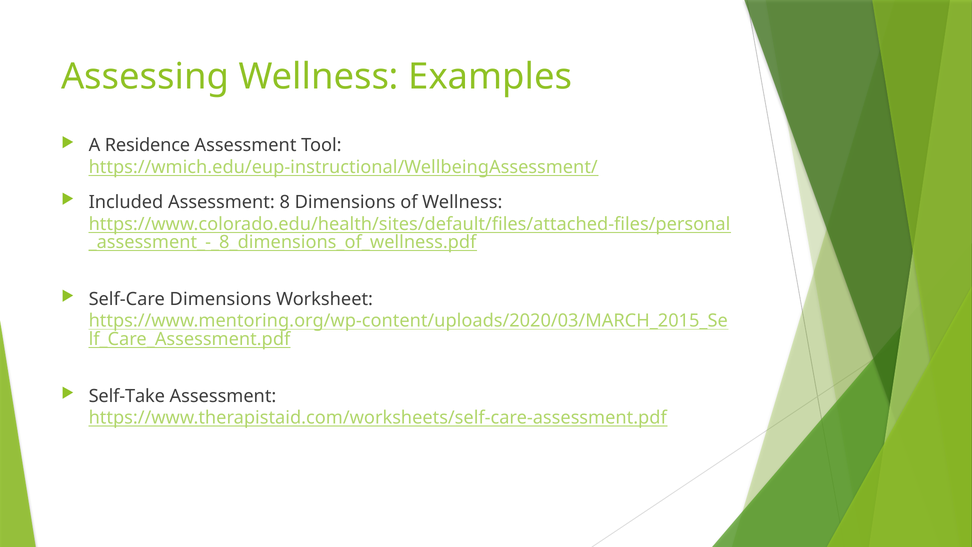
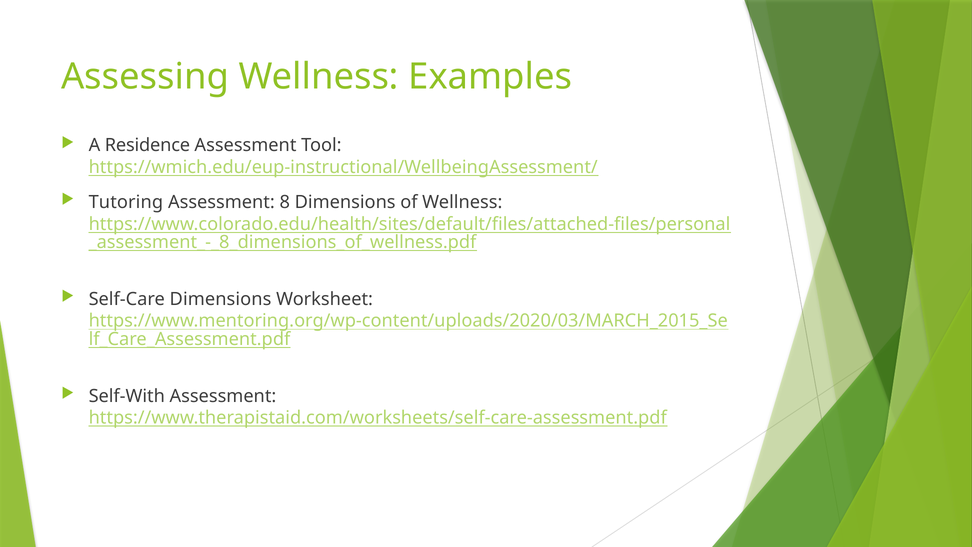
Included: Included -> Tutoring (126, 202)
Self-Take: Self-Take -> Self-With (127, 396)
